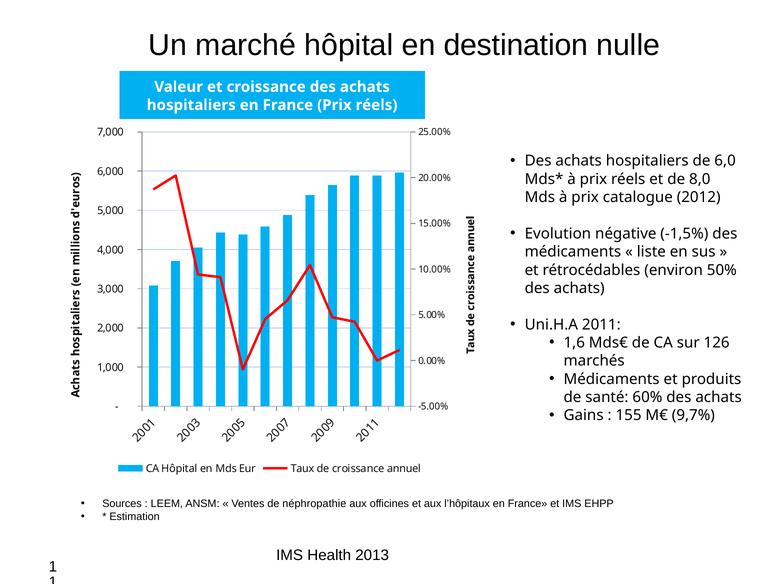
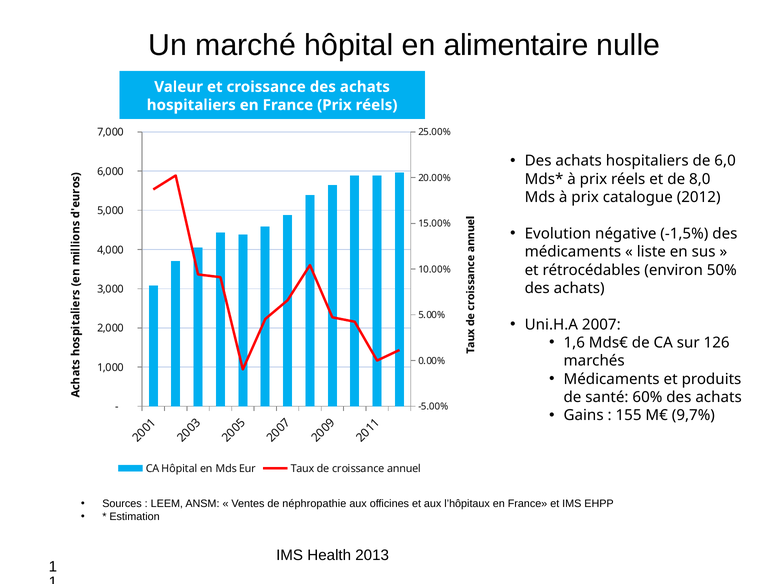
destination: destination -> alimentaire (516, 45)
2011: 2011 -> 2007 (601, 324)
